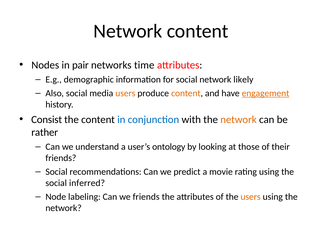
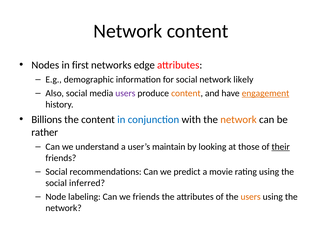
pair: pair -> first (80, 65)
time: time -> edge (144, 65)
users colour: orange -> purple (125, 93)
Consist: Consist -> Billions (47, 120)
ontology: ontology -> maintain (169, 147)
their underline: none -> present (281, 147)
